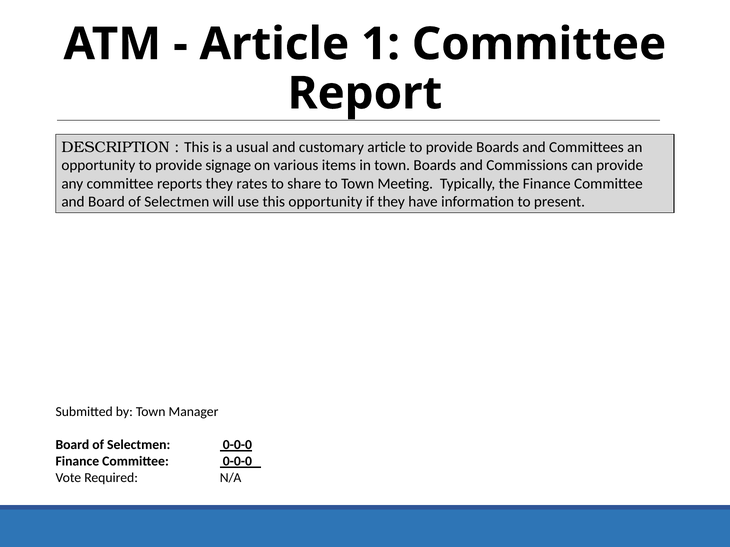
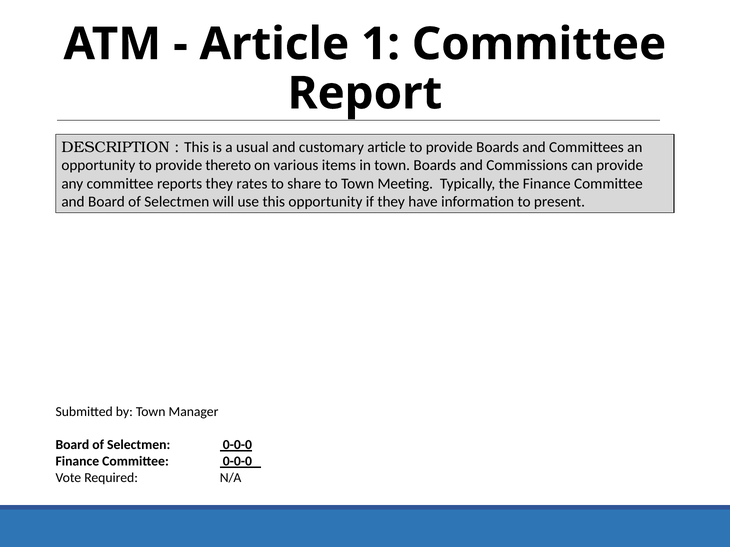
signage: signage -> thereto (228, 165)
